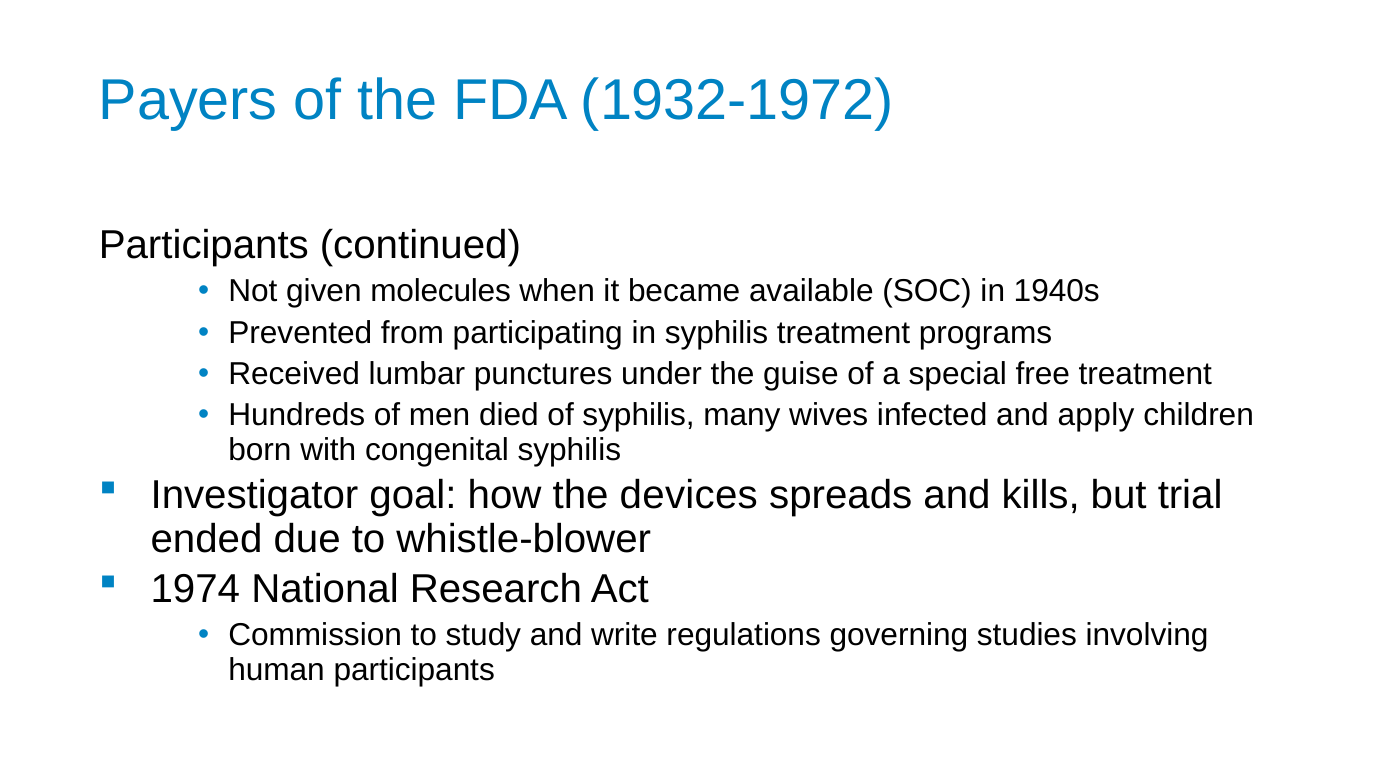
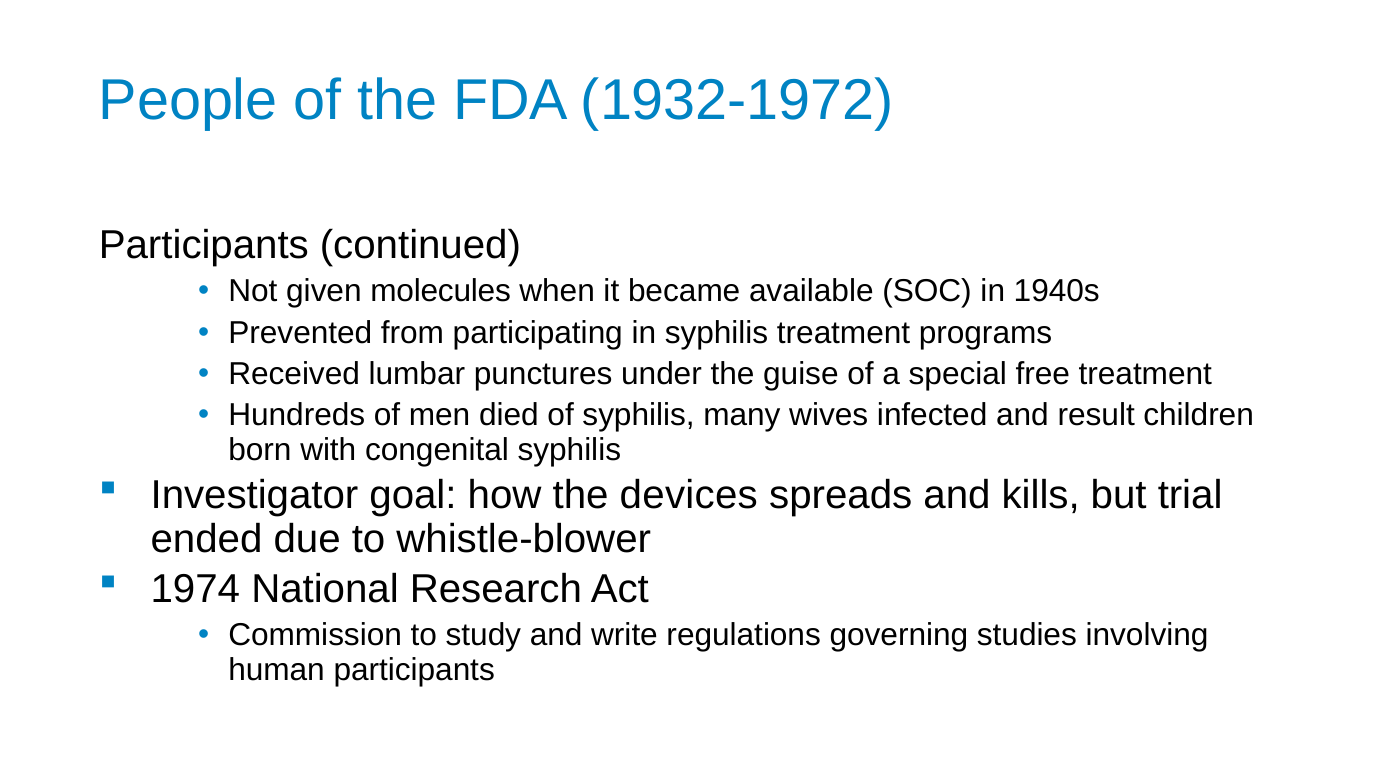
Payers: Payers -> People (188, 101)
apply: apply -> result (1096, 415)
